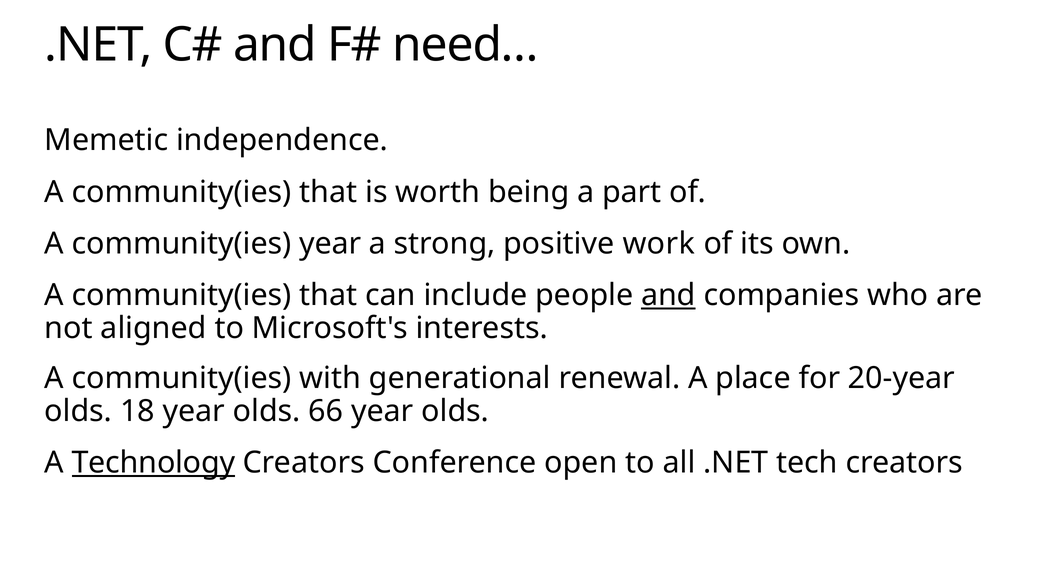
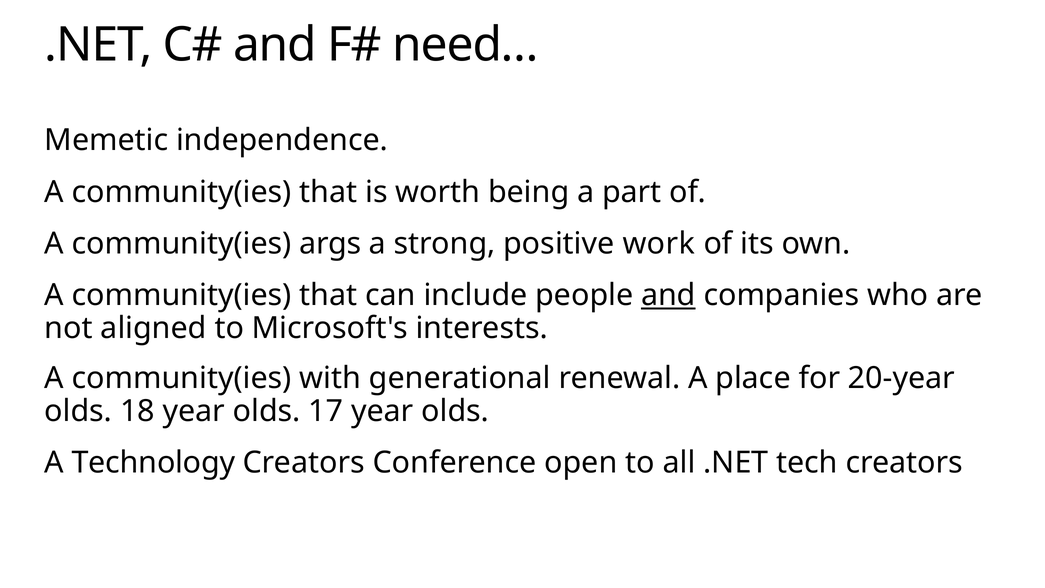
community(ies year: year -> args (330, 244)
66: 66 -> 17 (326, 411)
Technology underline: present -> none (153, 463)
